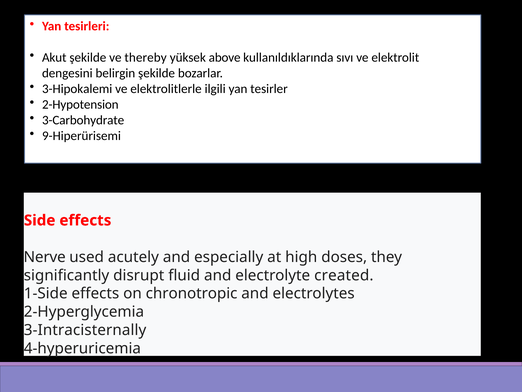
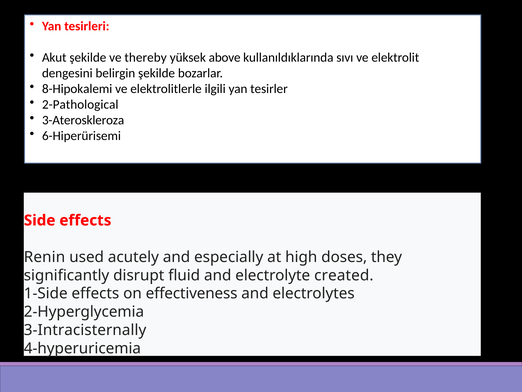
3-Hipokalemi: 3-Hipokalemi -> 8-Hipokalemi (77, 89)
2-Hypotension: 2-Hypotension -> 2-Pathological (80, 104)
3-Carbohydrate: 3-Carbohydrate -> 3-Ateroskleroza (83, 120)
9-Hiperürisemi: 9-Hiperürisemi -> 6-Hiperürisemi (81, 136)
Nerve: Nerve -> Renin (45, 257)
chronotropic: chronotropic -> effectiveness (192, 293)
